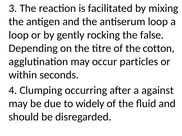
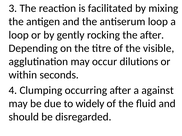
the false: false -> after (152, 35)
cotton: cotton -> visible (159, 48)
particles: particles -> dilutions (139, 62)
